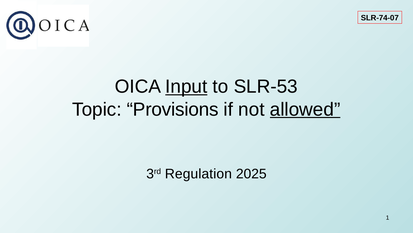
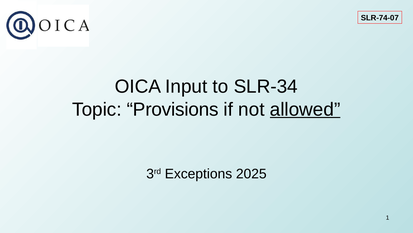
Input underline: present -> none (186, 86)
SLR-53: SLR-53 -> SLR-34 (266, 86)
Regulation: Regulation -> Exceptions (198, 173)
